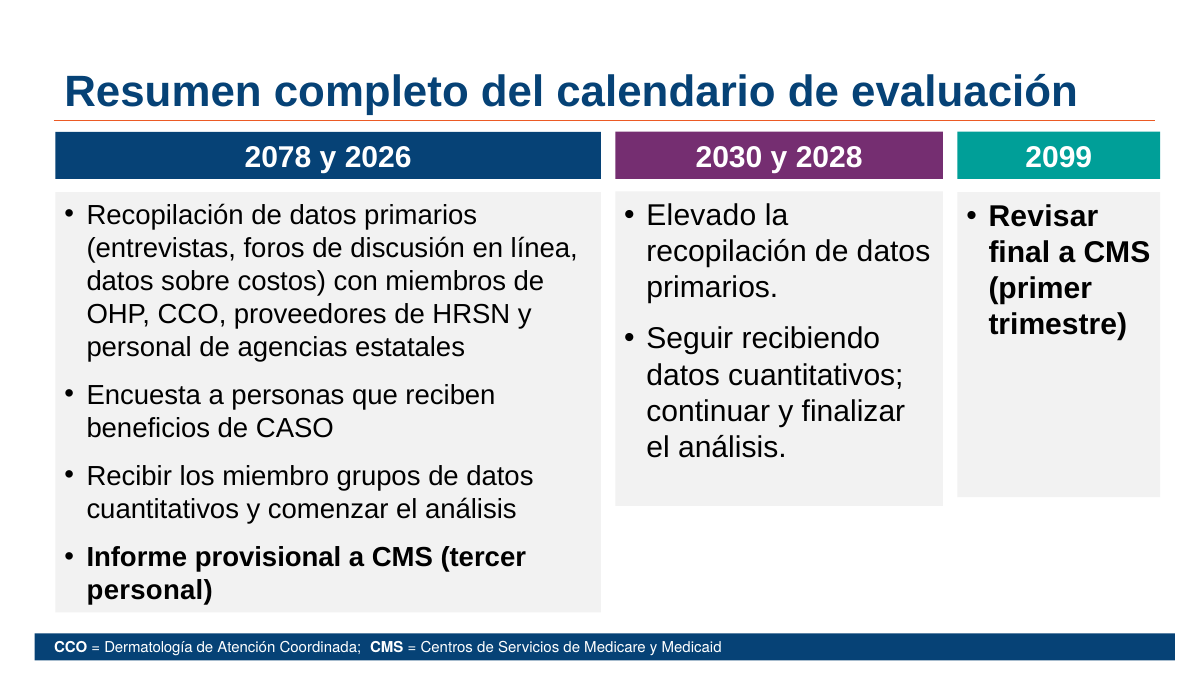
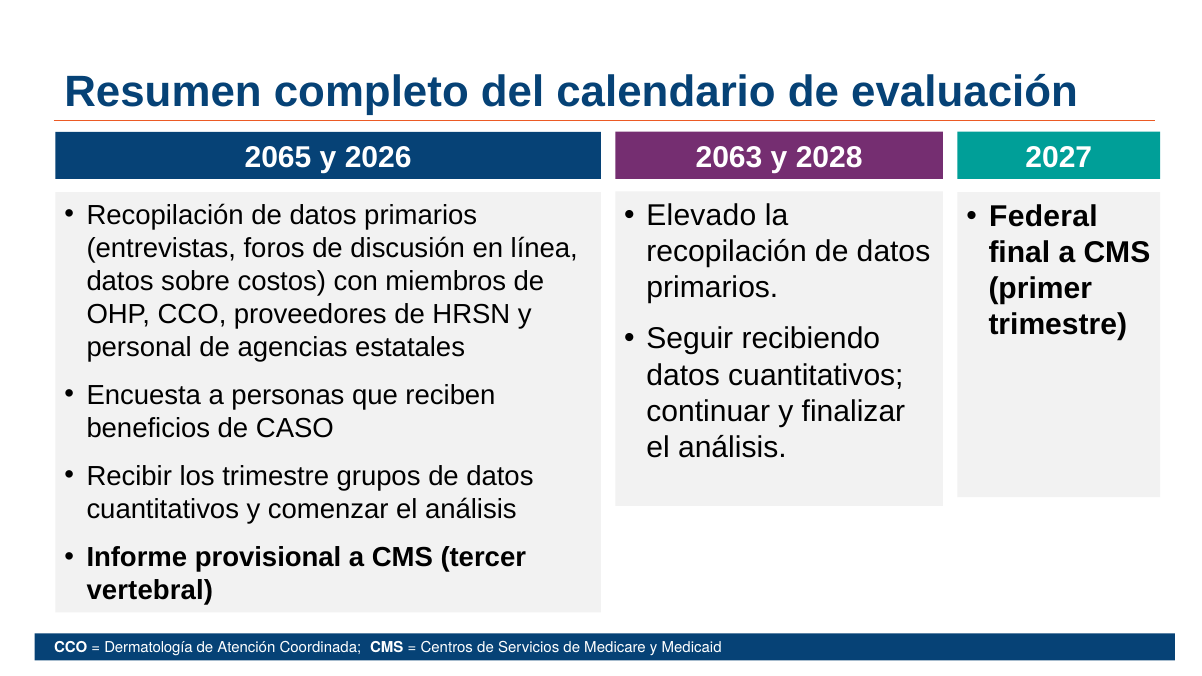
2030: 2030 -> 2063 (729, 157)
2099: 2099 -> 2027 (1059, 157)
2078: 2078 -> 2065 (278, 157)
Revisar: Revisar -> Federal (1043, 217)
los miembro: miembro -> trimestre (276, 476)
personal: personal -> vertebral (150, 591)
